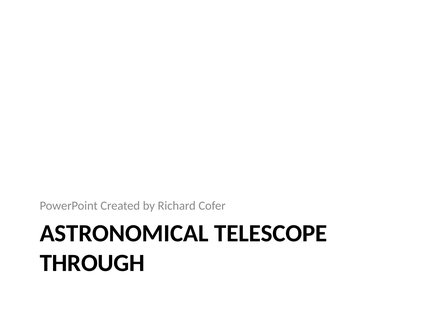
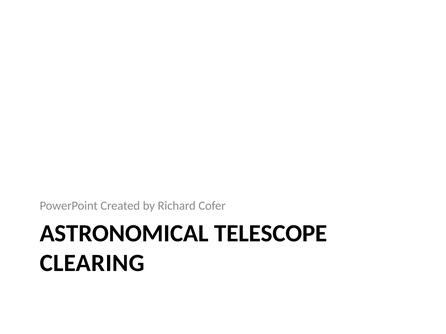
THROUGH: THROUGH -> CLEARING (92, 263)
